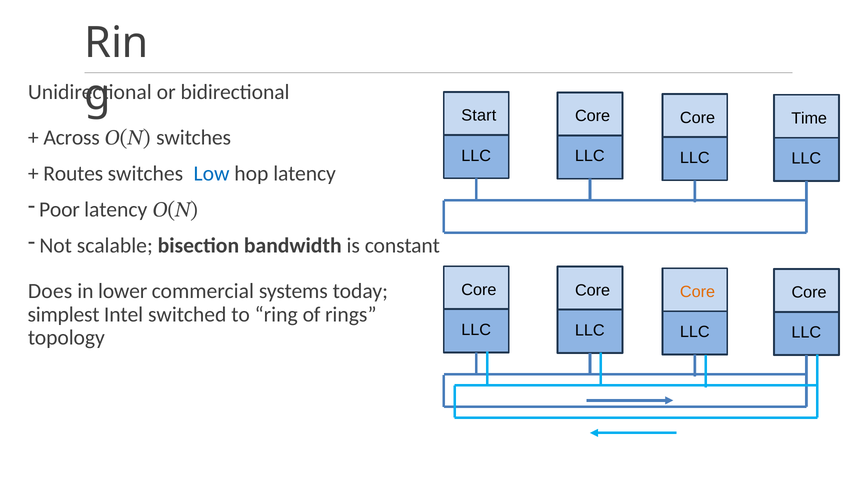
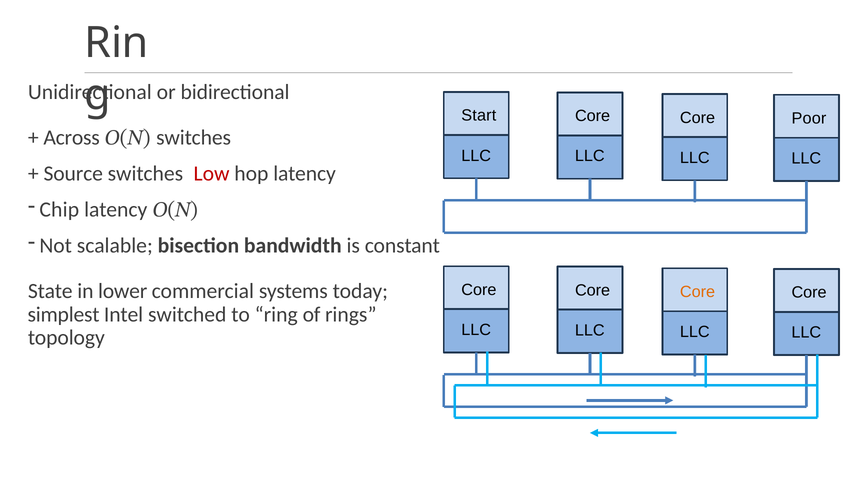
Time: Time -> Poor (809, 118)
Routes: Routes -> Source (73, 174)
Low colour: blue -> red (212, 174)
Poor: Poor -> Chip (59, 210)
Does: Does -> State (50, 291)
